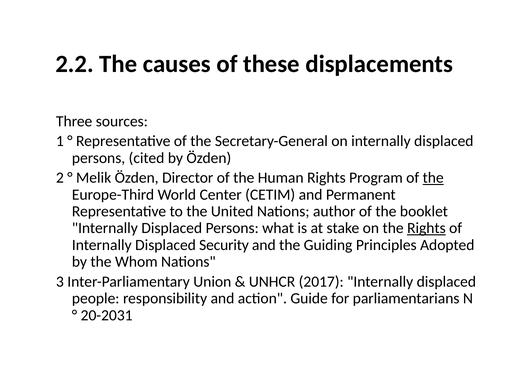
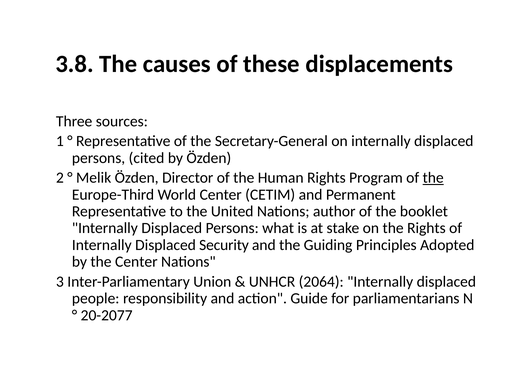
2.2: 2.2 -> 3.8 (75, 64)
Rights underline: present -> none (426, 228)
the Whom: Whom -> Center (136, 262)
2017: 2017 -> 2064 (321, 281)
20-2031: 20-2031 -> 20-2077 (107, 315)
